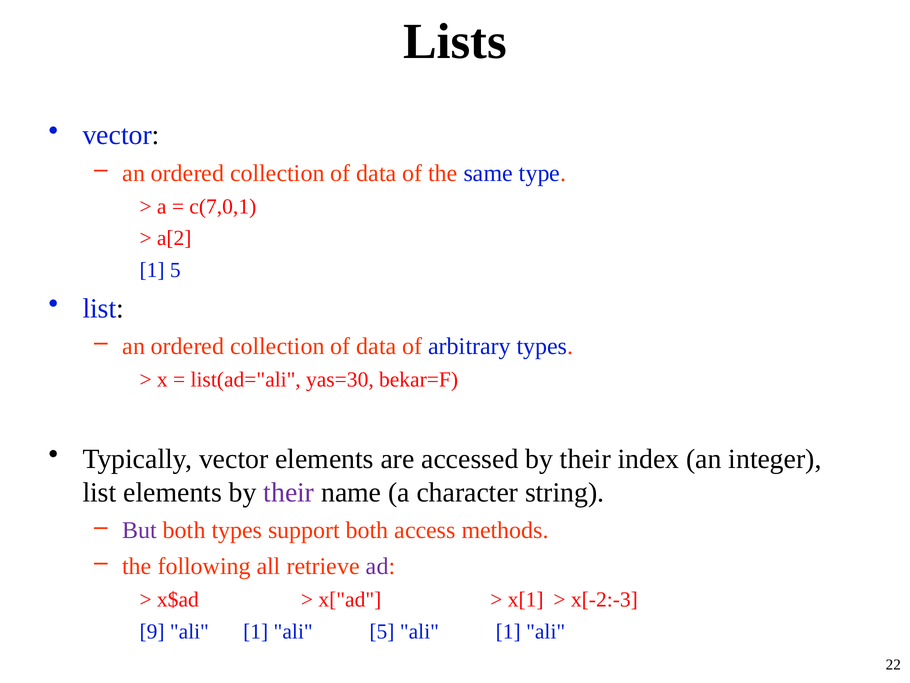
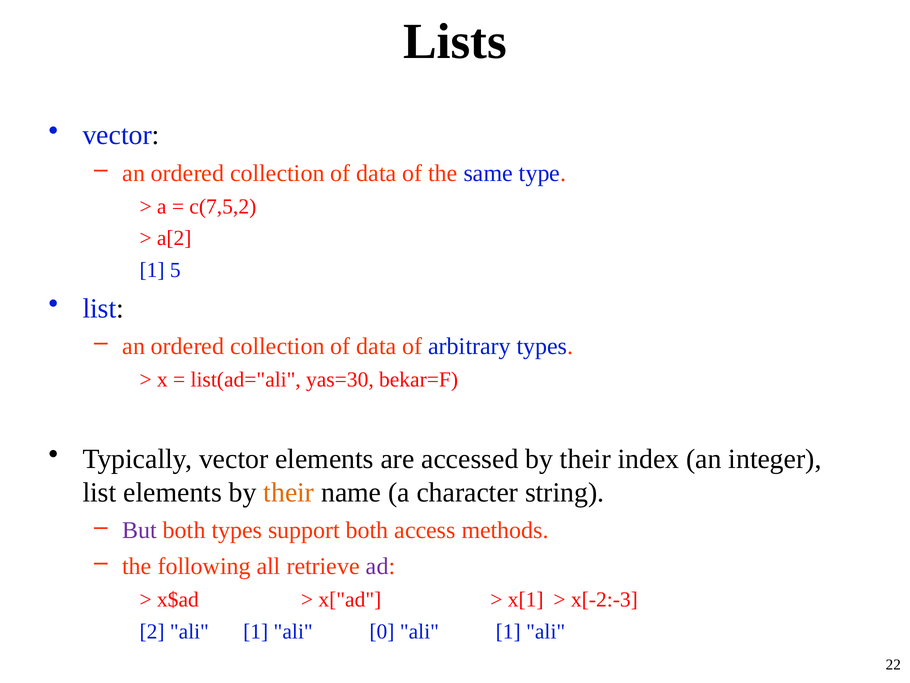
c(7,0,1: c(7,0,1 -> c(7,5,2 (223, 206)
their colour: purple -> orange (289, 492)
9: 9 -> 2 (152, 631)
ali 5: 5 -> 0 (382, 631)
